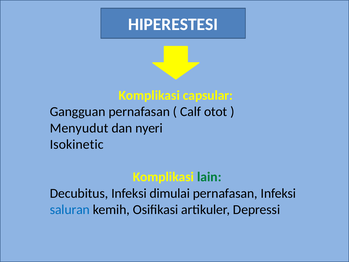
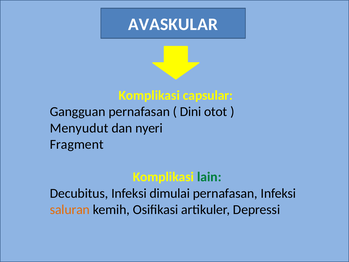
HIPERESTESI: HIPERESTESI -> AVASKULAR (173, 24)
Calf: Calf -> Dini (191, 112)
Isokinetic: Isokinetic -> Fragment (77, 144)
saluran colour: blue -> orange (70, 209)
